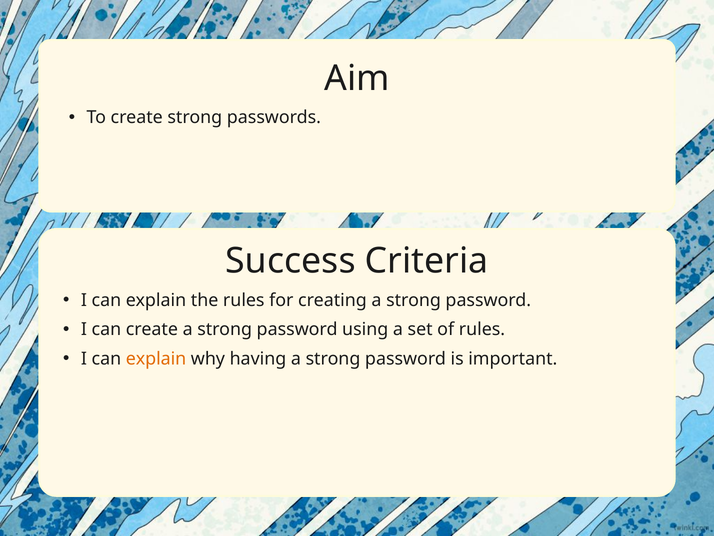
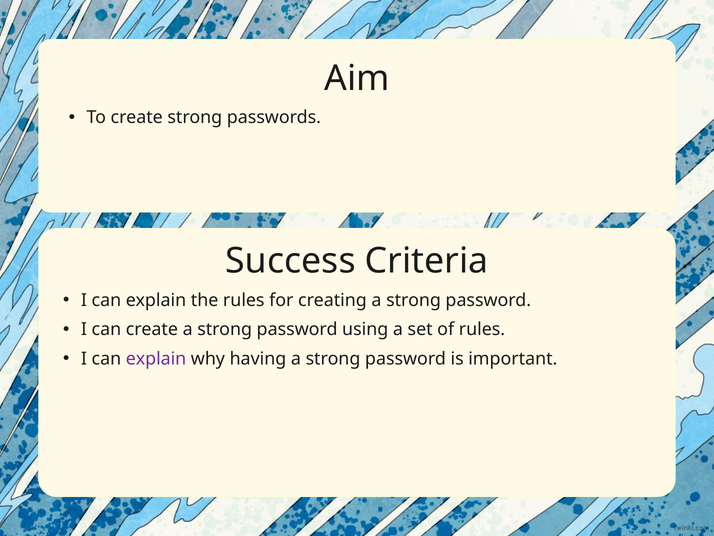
explain colour: orange -> purple (156, 358)
